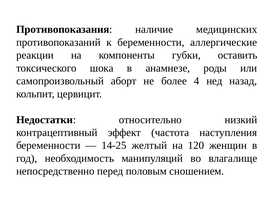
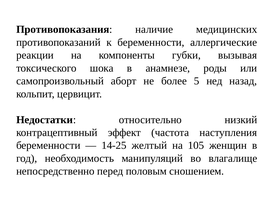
оставить: оставить -> вызывая (238, 55)
4: 4 -> 5 (197, 81)
120: 120 -> 105 (196, 146)
